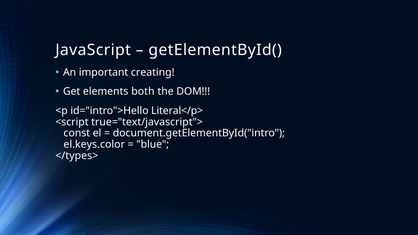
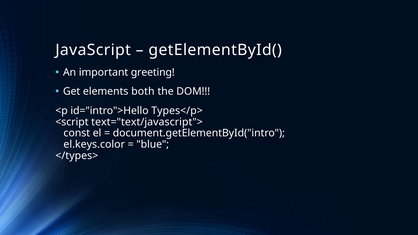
creating: creating -> greeting (153, 72)
Literal</p>: Literal</p> -> Types</p> (177, 111)
true="text/javascript">: true="text/javascript"> -> text="text/javascript"> (147, 122)
